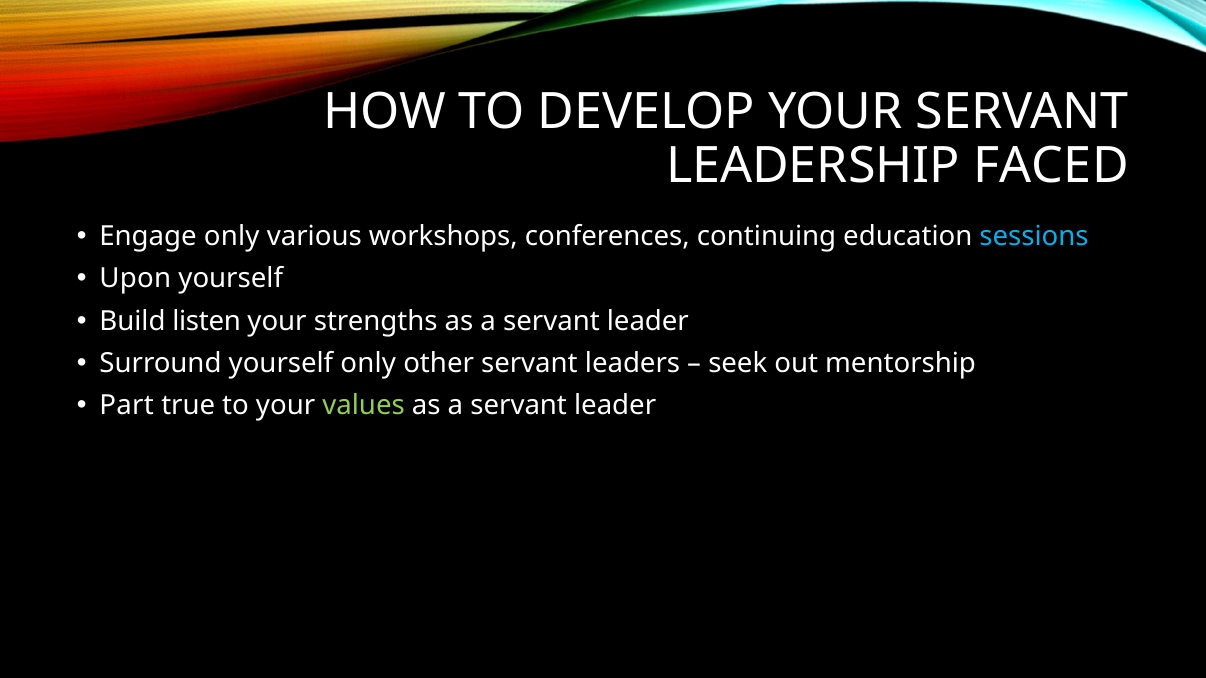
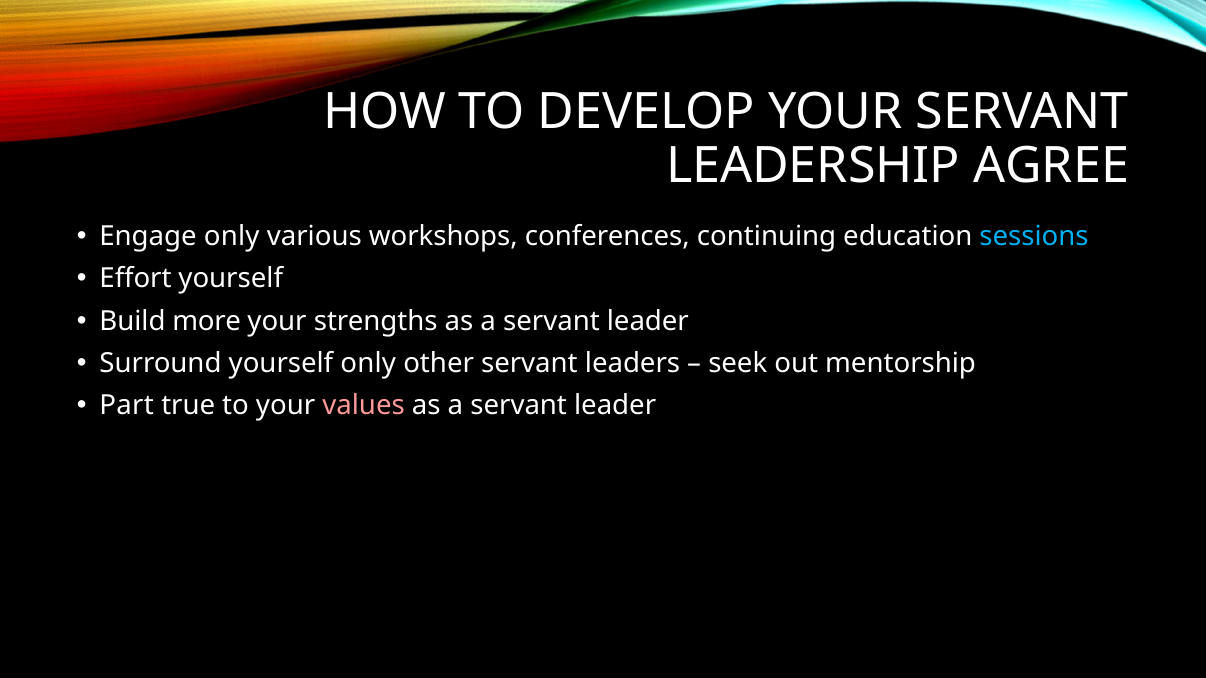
FACED: FACED -> AGREE (1051, 166)
Upon: Upon -> Effort (136, 279)
listen: listen -> more (207, 321)
values colour: light green -> pink (364, 406)
